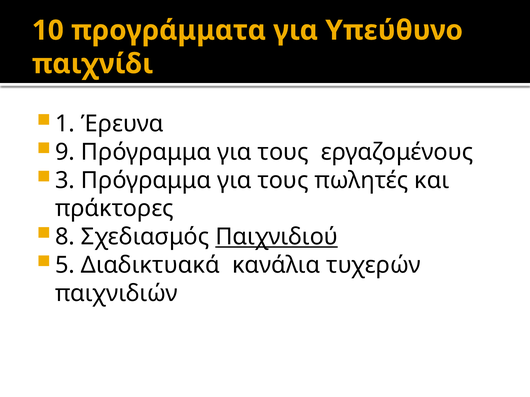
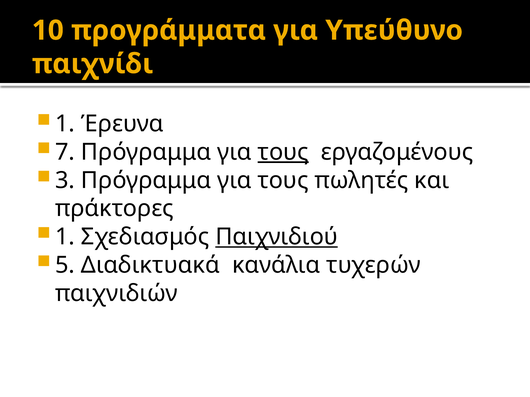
9: 9 -> 7 (65, 152)
τους underline: none -> present (283, 152)
8: 8 -> 1 (65, 237)
